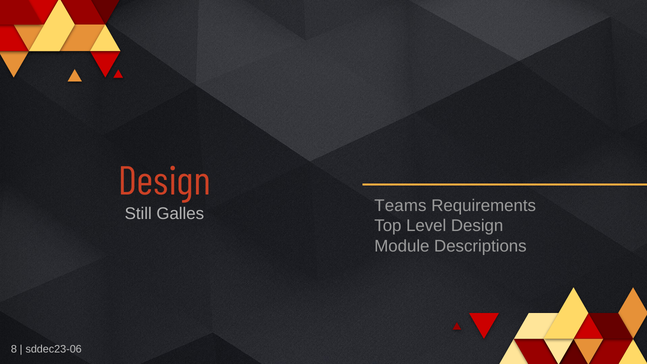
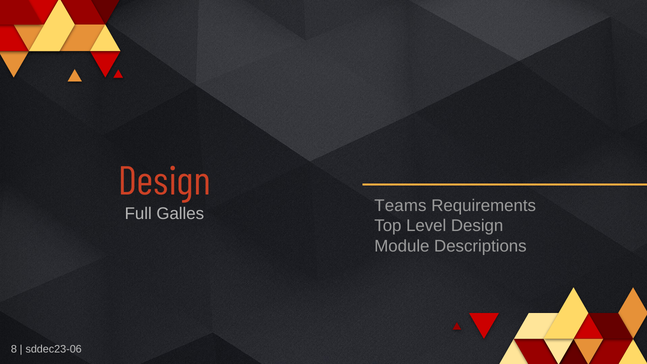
Still: Still -> Full (138, 214)
